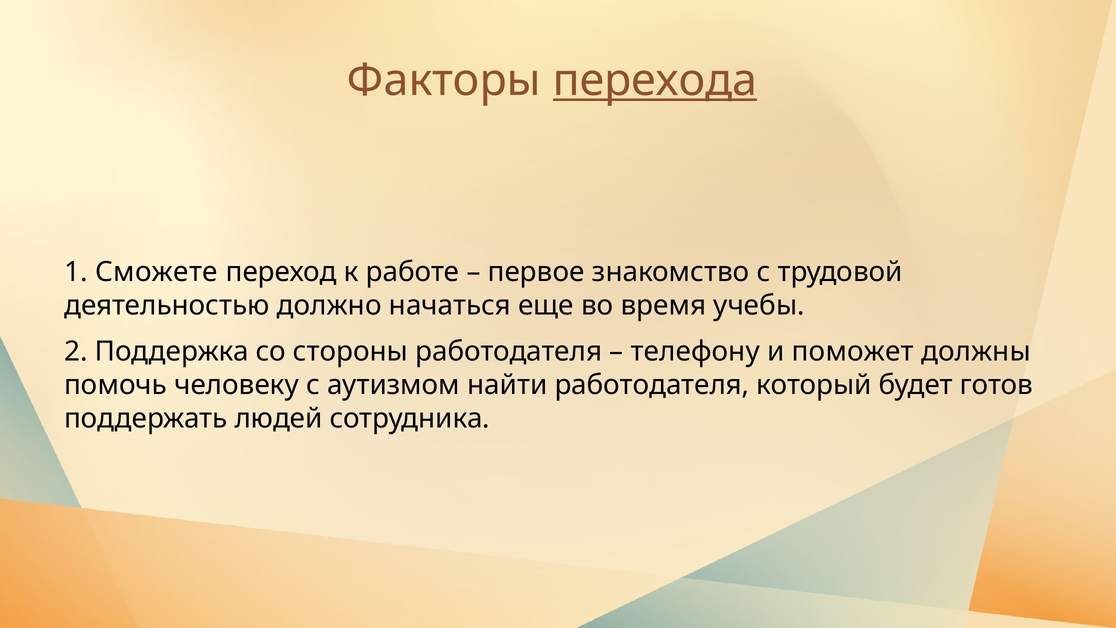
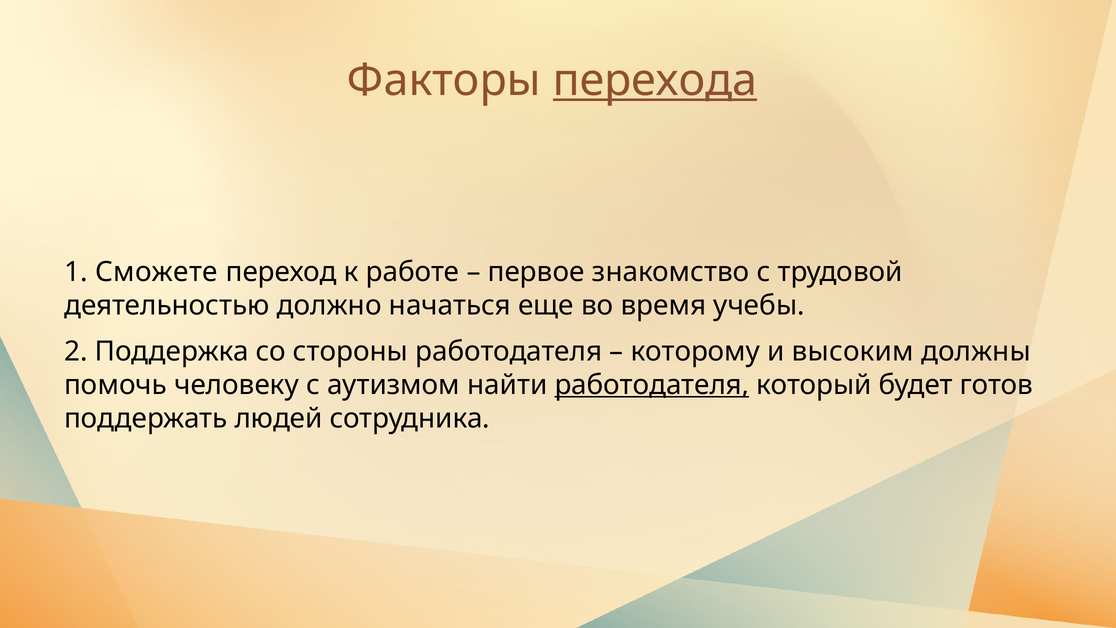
телефону: телефону -> которому (695, 351)
поможет: поможет -> высоким (853, 351)
работодателя underline: none -> present (652, 385)
